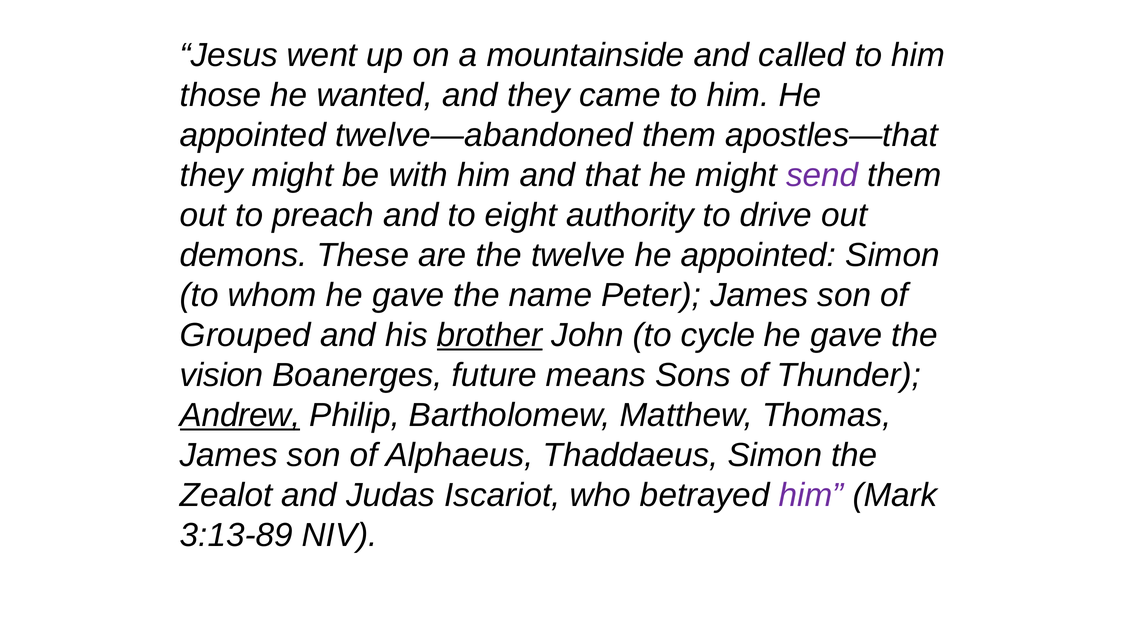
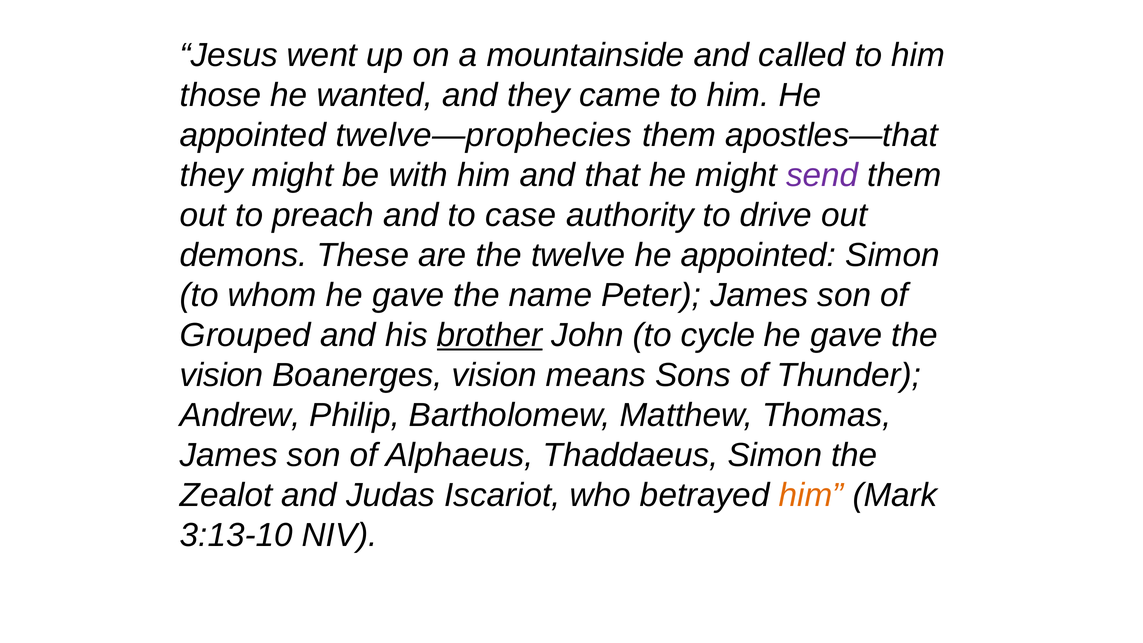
twelve—abandoned: twelve—abandoned -> twelve—prophecies (484, 135)
eight: eight -> case (521, 215)
Boanerges future: future -> vision (494, 375)
Andrew underline: present -> none (240, 415)
him colour: purple -> orange (811, 495)
3:13-89: 3:13-89 -> 3:13-10 (236, 535)
